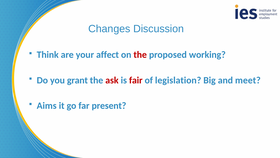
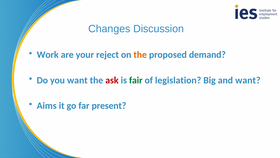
Think: Think -> Work (48, 55)
affect: affect -> reject (108, 55)
the colour: red -> orange (140, 55)
working: working -> demand (207, 55)
you grant: grant -> want (77, 80)
fair colour: red -> green (136, 80)
and meet: meet -> want (248, 80)
